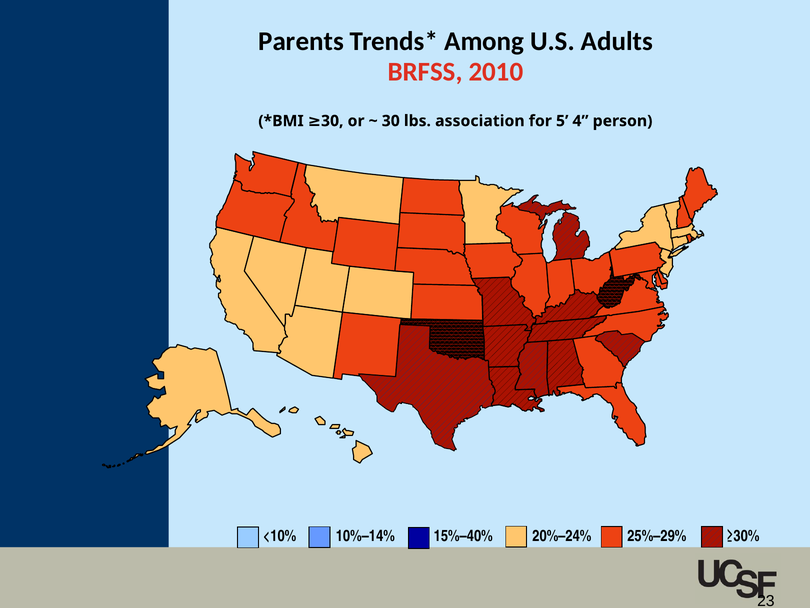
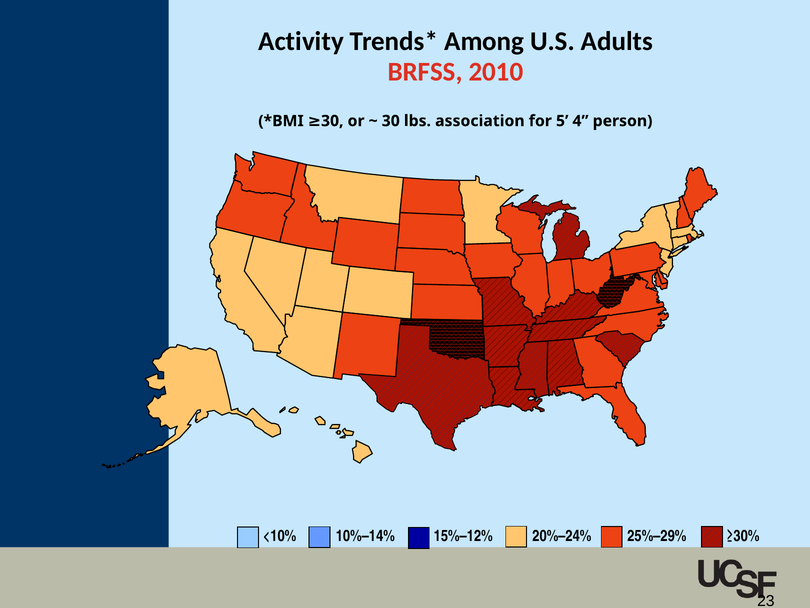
Parents: Parents -> Activity (301, 41)
15%–40%: 15%–40% -> 15%–12% (463, 536)
